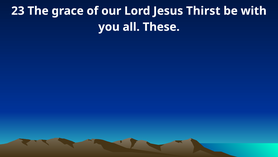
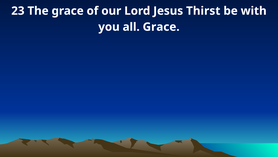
all These: These -> Grace (161, 27)
